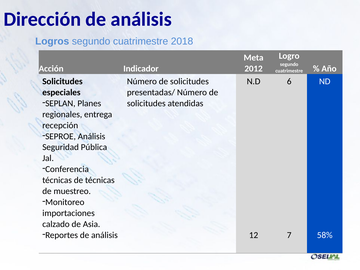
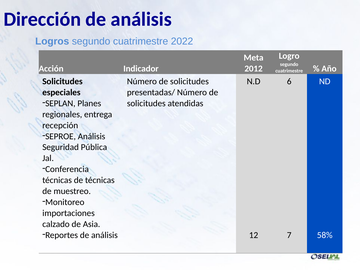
2018: 2018 -> 2022 (182, 41)
